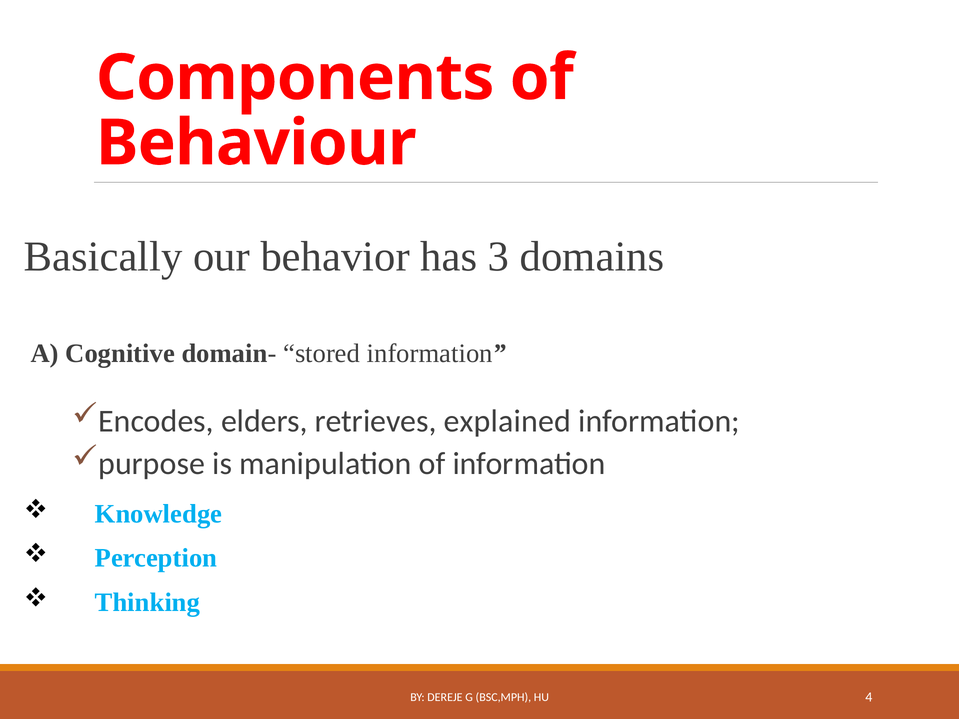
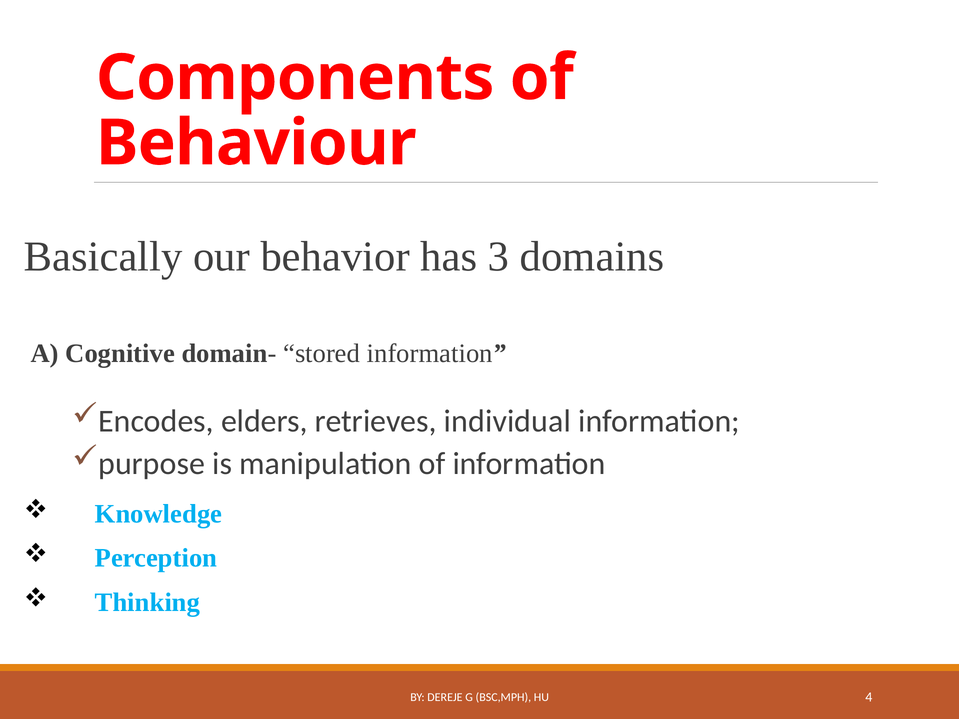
explained: explained -> individual (507, 421)
